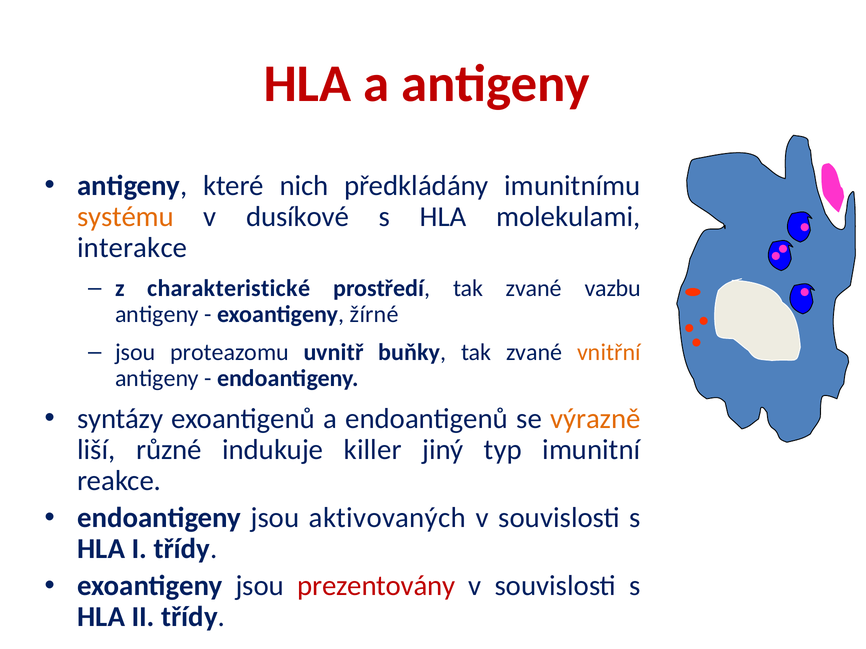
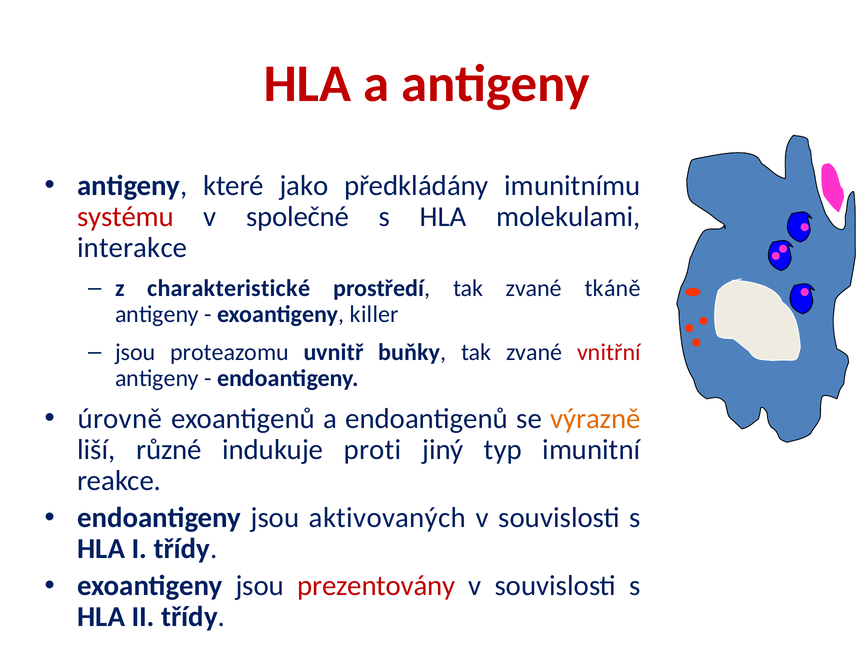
nich: nich -> jako (304, 186)
systému colour: orange -> red (126, 217)
dusíkové: dusíkové -> společné (298, 217)
vazbu: vazbu -> tkáně (613, 289)
žírné: žírné -> killer (374, 315)
vnitřní colour: orange -> red (609, 353)
syntázy: syntázy -> úrovně (120, 419)
killer: killer -> proti (373, 450)
